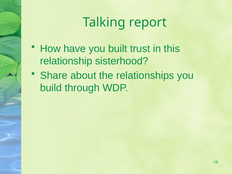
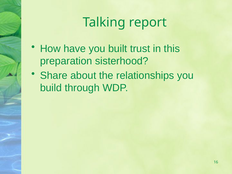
relationship: relationship -> preparation (66, 61)
